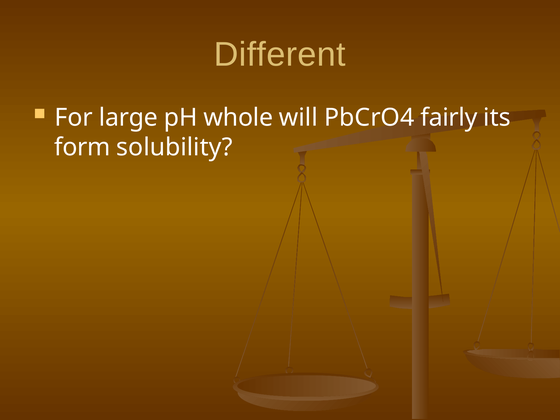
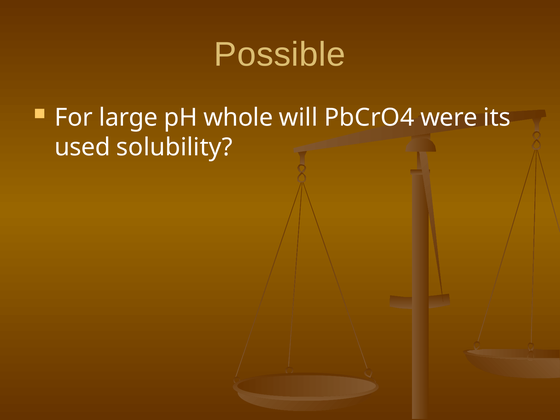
Different: Different -> Possible (280, 54)
fairly: fairly -> were (449, 117)
form: form -> used (82, 147)
